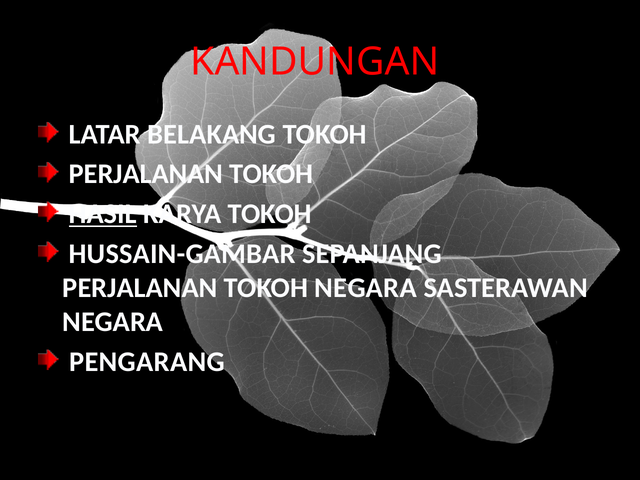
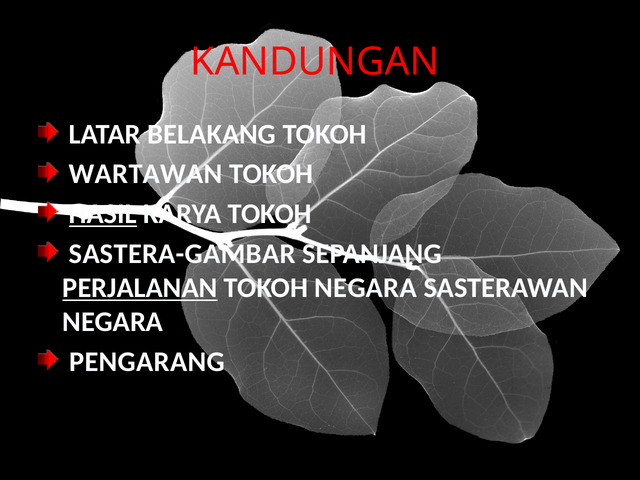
PERJALANAN: PERJALANAN -> WARTAWAN (146, 174)
HUSSAIN-GAMBAR: HUSSAIN-GAMBAR -> SASTERA-GAMBAR (182, 254)
PERJALANAN underline: none -> present (140, 288)
